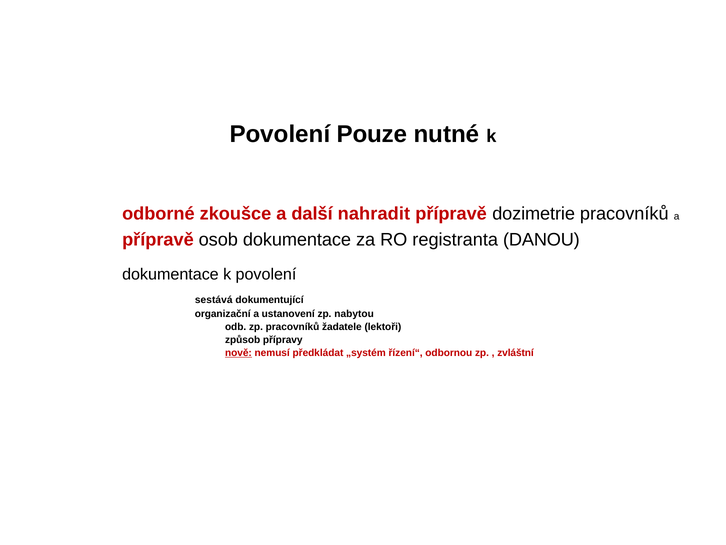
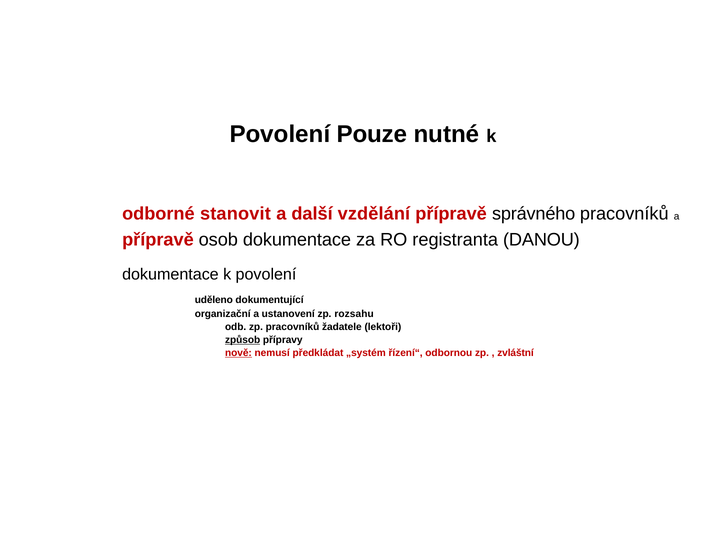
zkoušce: zkoušce -> stanovit (235, 213)
nahradit: nahradit -> vzdělání (374, 213)
dozimetrie: dozimetrie -> správného (534, 213)
sestává: sestává -> uděleno (214, 300)
nabytou: nabytou -> rozsahu (354, 314)
způsob underline: none -> present (243, 340)
